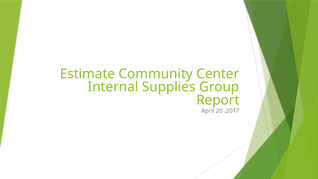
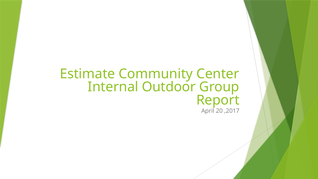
Supplies: Supplies -> Outdoor (169, 87)
